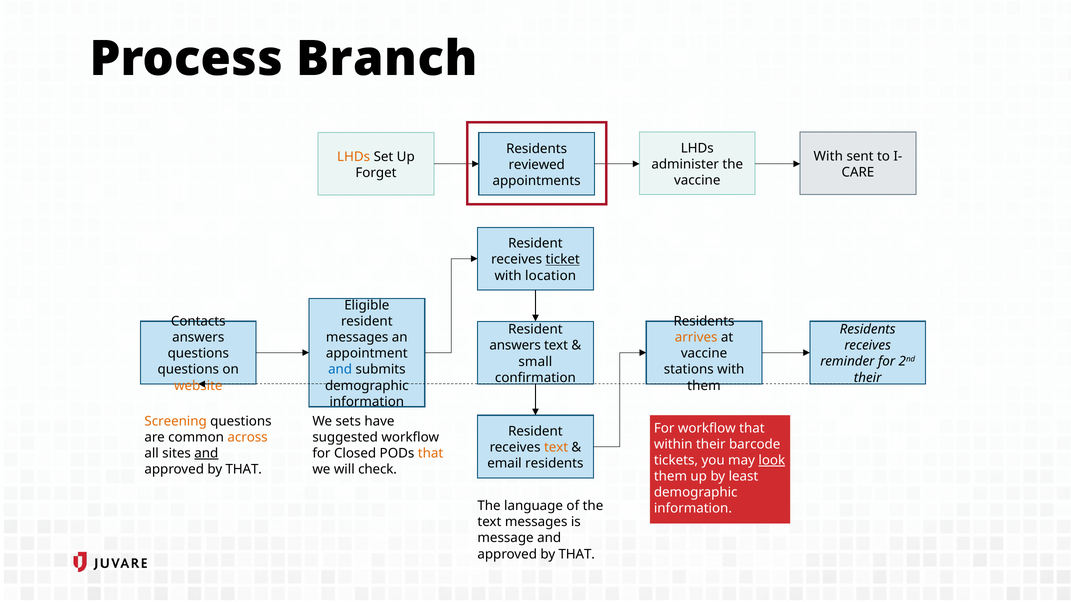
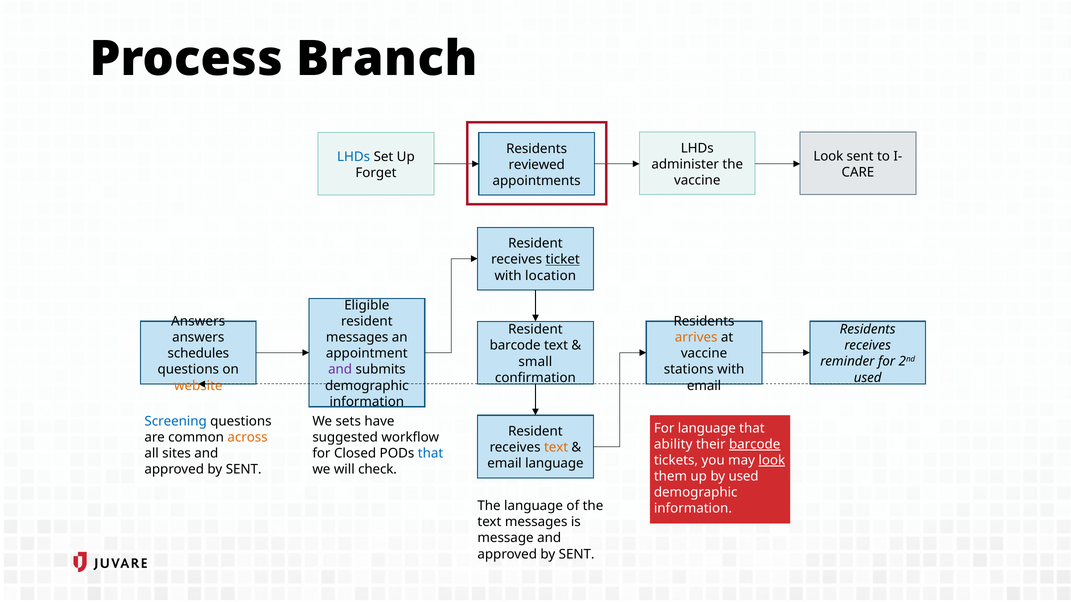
With: With -> Look (828, 156)
LHDs colour: orange -> blue (354, 157)
Contacts: Contacts -> Answers (198, 322)
answers: answers -> barcode (515, 346)
questions: questions -> schedules (198, 354)
and colour: blue -> purple (340, 370)
their: their -> used (868, 378)
them: them -> email (704, 386)
Screening colour: orange -> blue (176, 421)
For workflow: workflow -> language (707, 428)
within: within -> ability (673, 445)
barcode underline: none -> present (755, 445)
and underline: present -> none (206, 454)
that colour: orange -> blue (431, 454)
email residents: residents -> language (554, 464)
THAT: THAT -> SENT (244, 470)
by least: least -> used (744, 477)
THAT: THAT -> SENT (577, 555)
